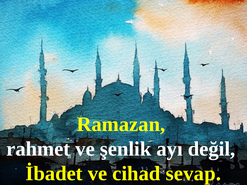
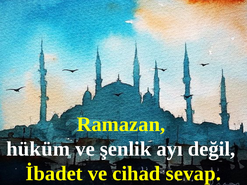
rahmet: rahmet -> hüküm (38, 149)
